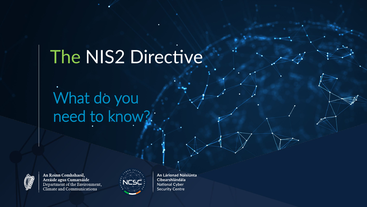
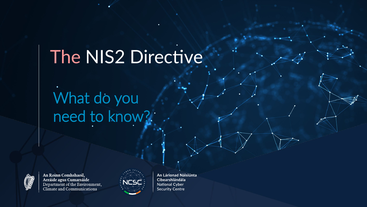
The colour: light green -> pink (65, 57)
